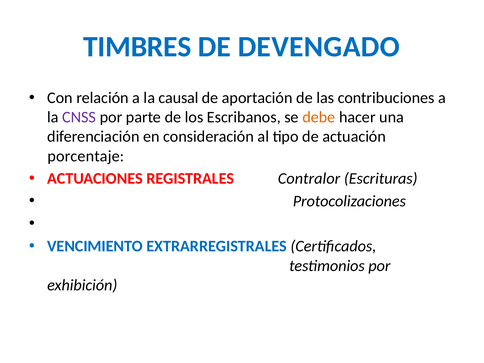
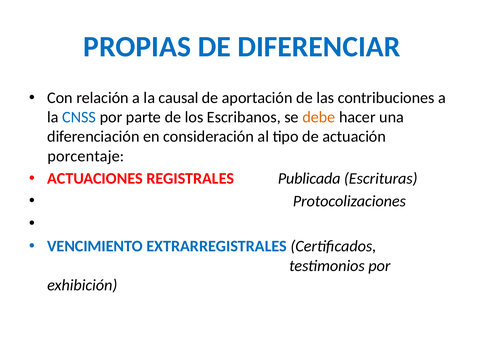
TIMBRES: TIMBRES -> PROPIAS (137, 47)
DEVENGADO: DEVENGADO -> DIFERENCIAR (319, 47)
CNSS colour: purple -> blue (79, 117)
Contralor: Contralor -> Publicada (309, 179)
